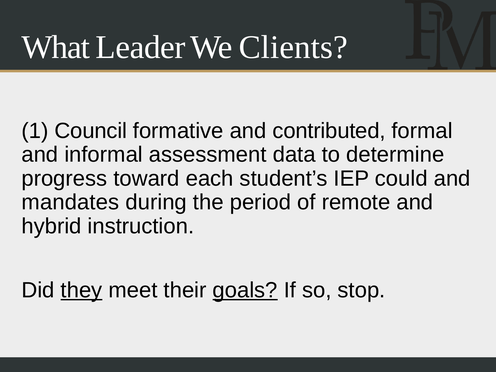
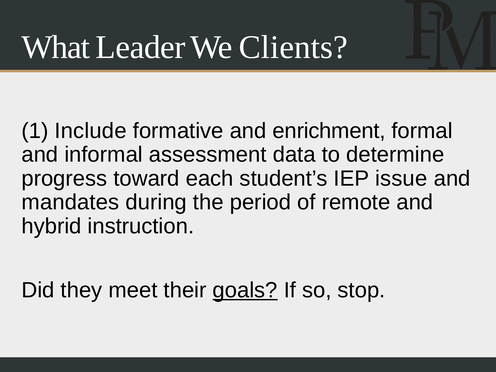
Council: Council -> Include (91, 131)
contributed: contributed -> enrichment (329, 131)
could: could -> issue (401, 178)
they underline: present -> none (81, 290)
